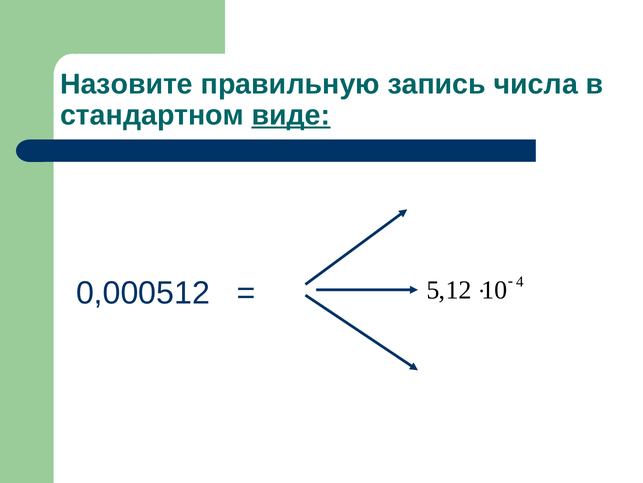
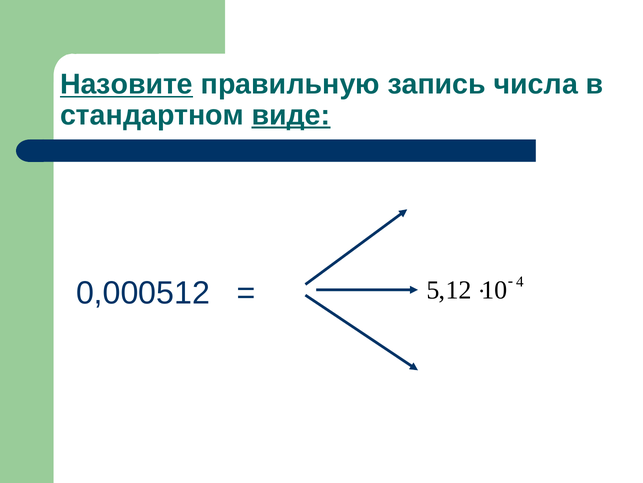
Назовите underline: none -> present (126, 84)
